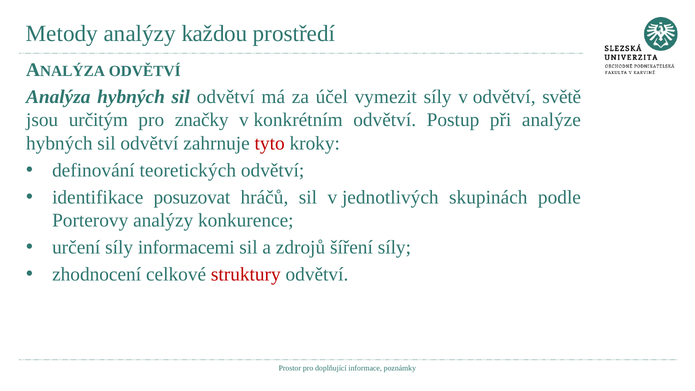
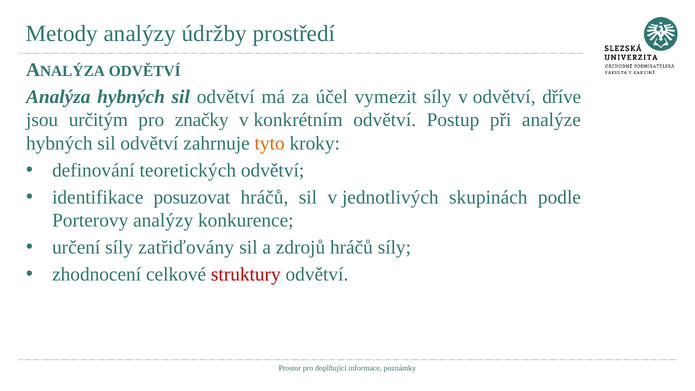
každou: každou -> údržby (214, 34)
světě: světě -> dříve (562, 97)
tyto colour: red -> orange (270, 143)
informacemi: informacemi -> zatřiďovány (186, 248)
zdrojů šíření: šíření -> hráčů (351, 248)
